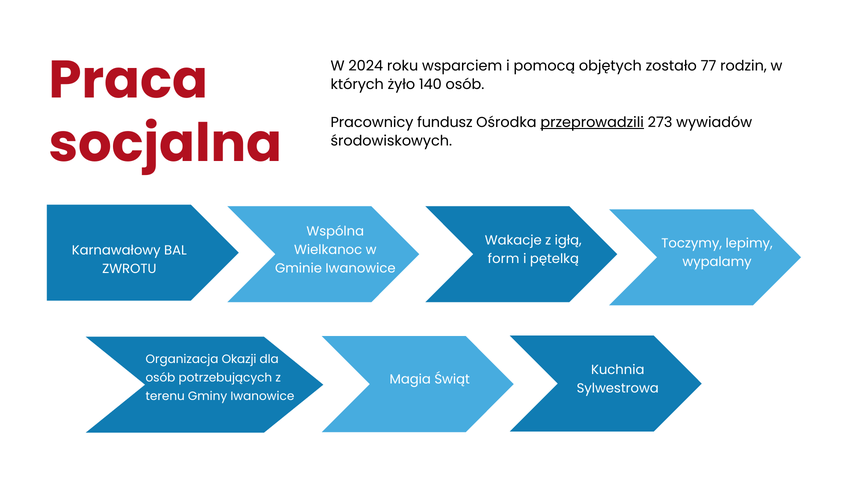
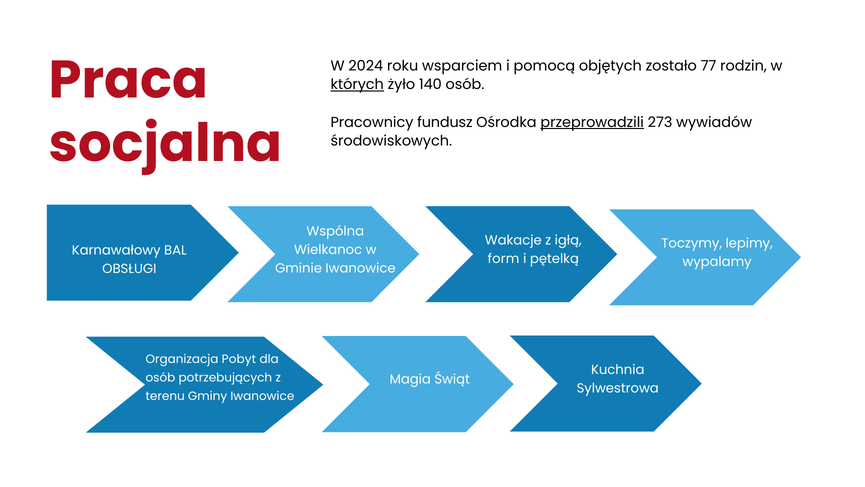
których underline: none -> present (357, 85)
ZWROTU: ZWROTU -> OBSŁUGI (129, 269)
Okazji: Okazji -> Pobyt (239, 359)
